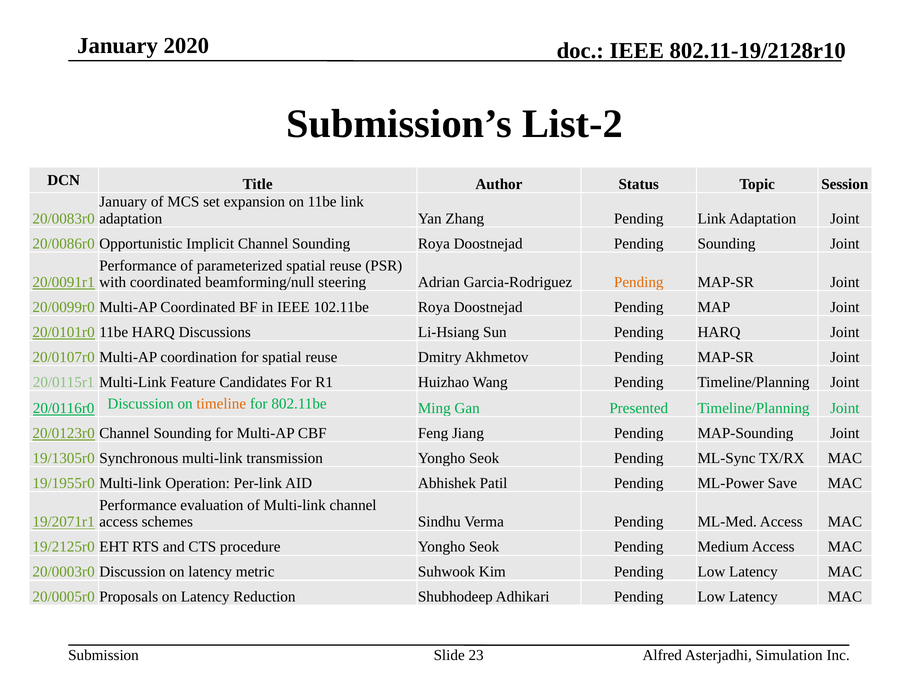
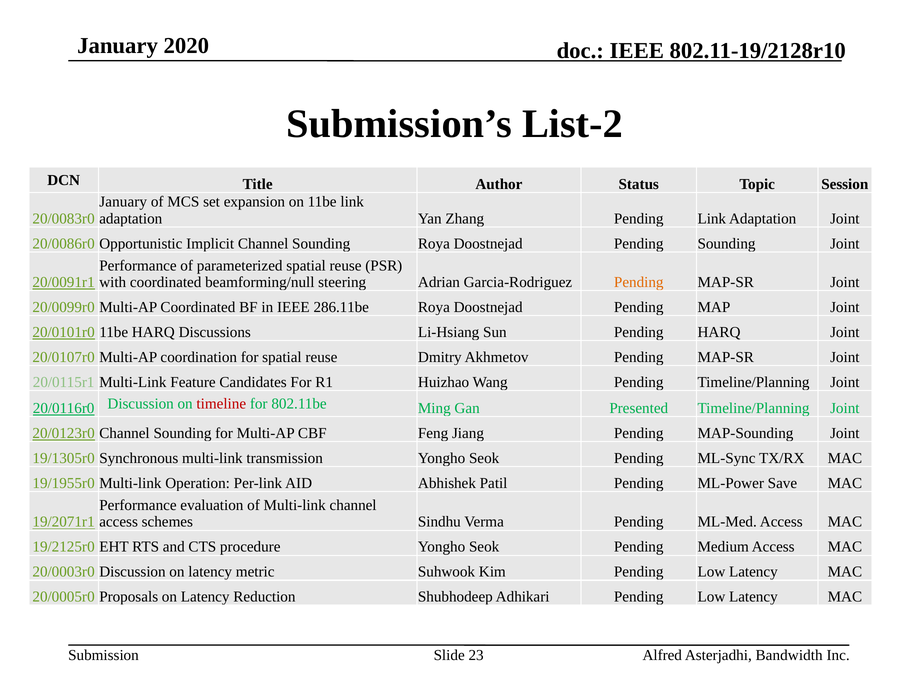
102.11be: 102.11be -> 286.11be (341, 307)
timeline colour: orange -> red (221, 403)
Simulation: Simulation -> Bandwidth (789, 655)
